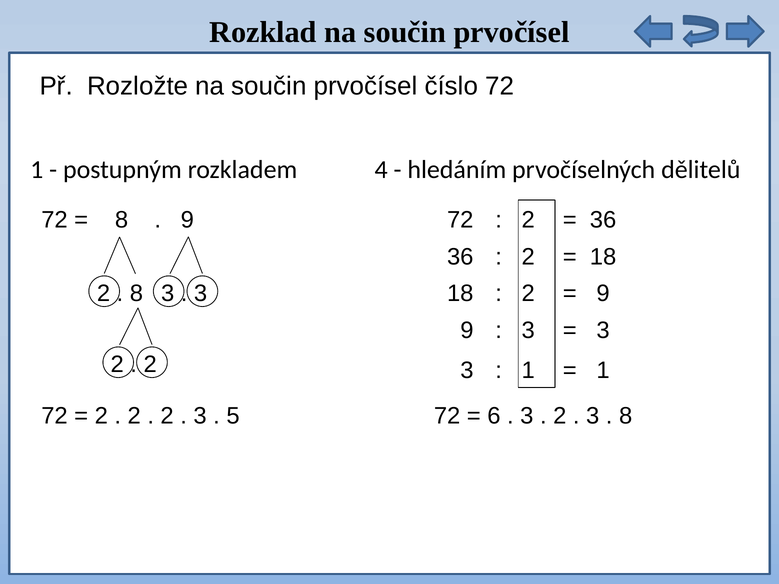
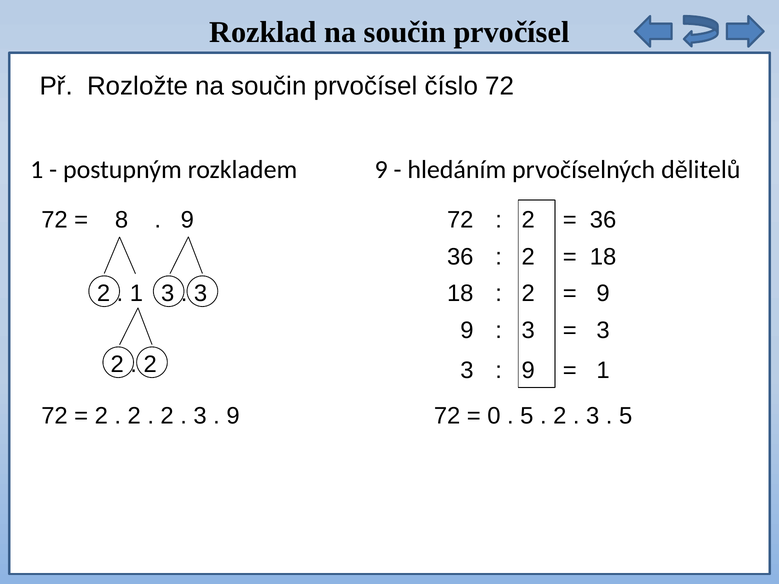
rozkladem 4: 4 -> 9 (381, 170)
8: 8 -> 1 (136, 293)
1: 1 -> 9 (528, 371)
5: 5 -> 9 (233, 416)
6: 6 -> 0 (494, 416)
3: 3 -> 5 (527, 416)
8: 8 -> 5 (626, 416)
